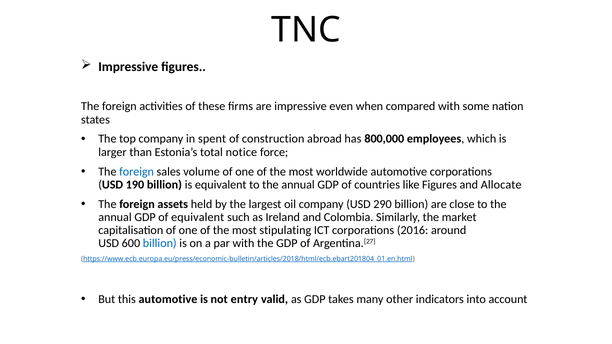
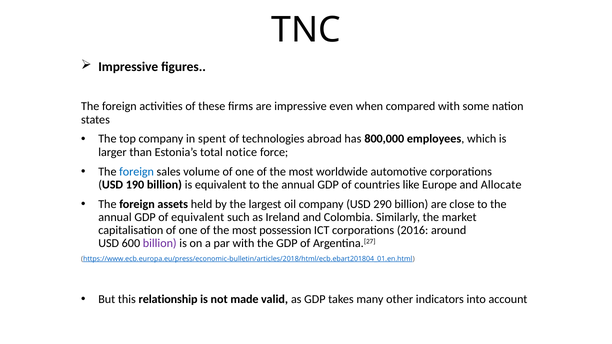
construction: construction -> technologies (273, 139)
like Figures: Figures -> Europe (440, 185)
stipulating: stipulating -> possession (285, 230)
billion colour: blue -> purple (160, 243)
this automotive: automotive -> relationship (168, 300)
entry: entry -> made (244, 300)
